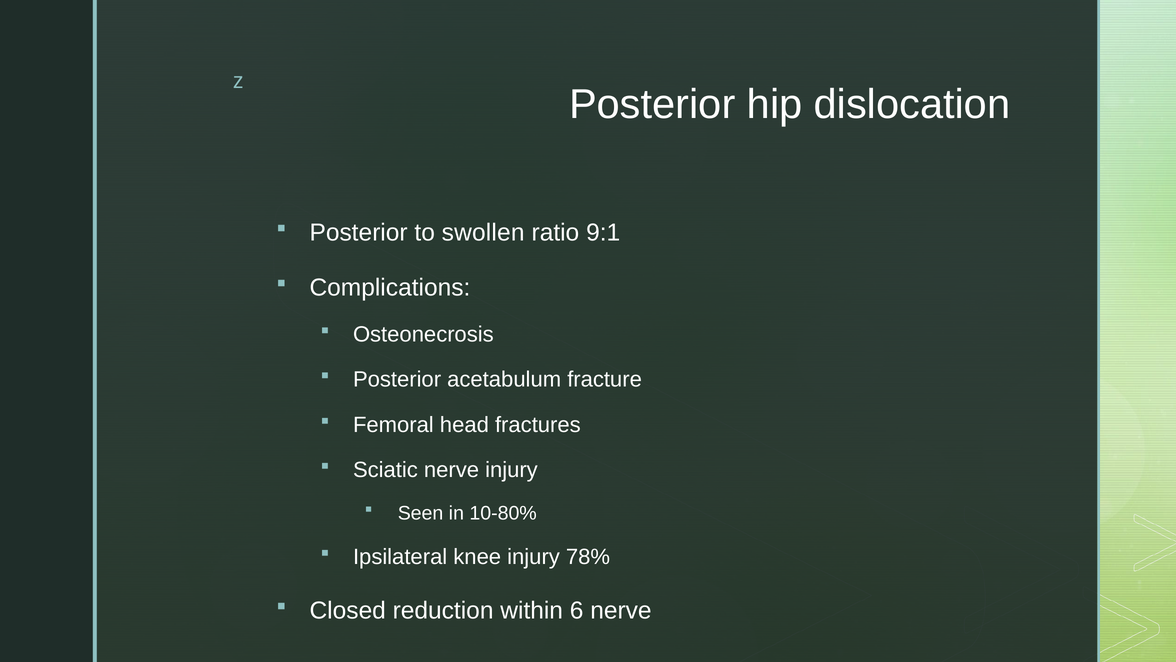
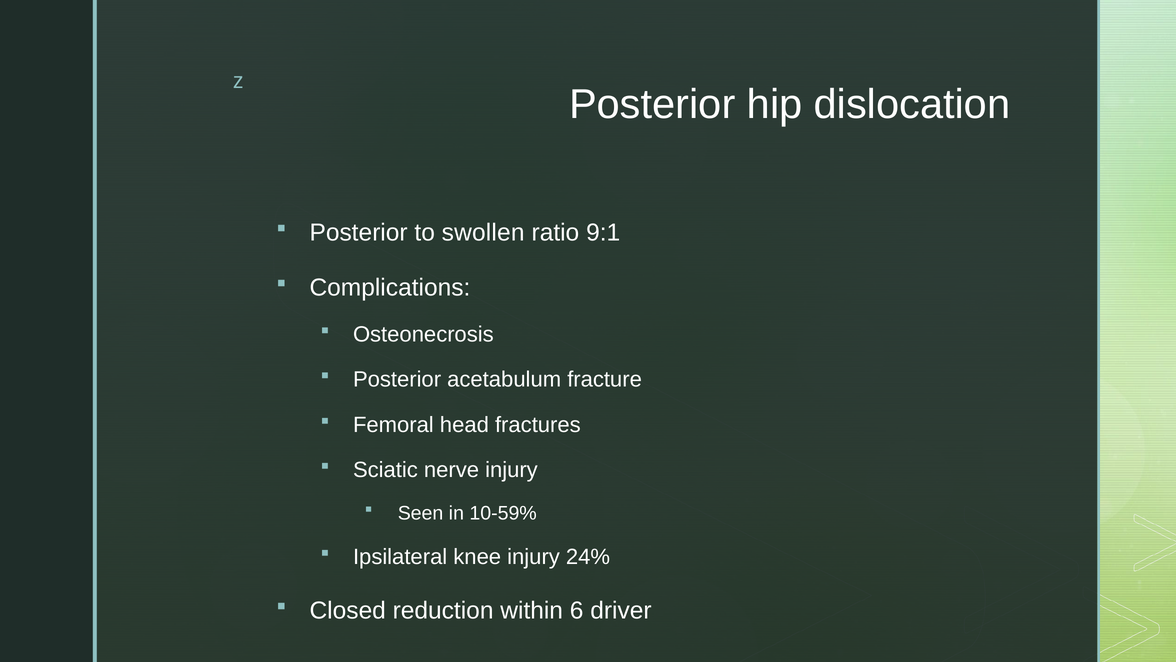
10-80%: 10-80% -> 10-59% (503, 513)
78%: 78% -> 24% (588, 557)
6 nerve: nerve -> driver (621, 610)
